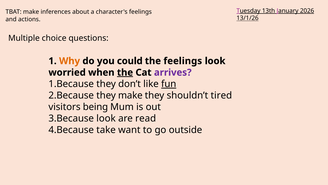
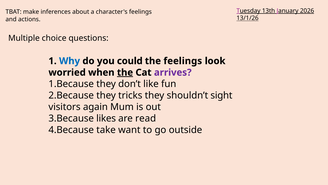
Why colour: orange -> blue (70, 61)
fun underline: present -> none (169, 84)
they make: make -> tricks (130, 95)
tired: tired -> sight (221, 95)
being: being -> again (95, 107)
look: look -> likes (106, 118)
